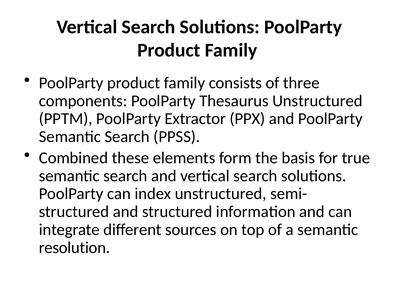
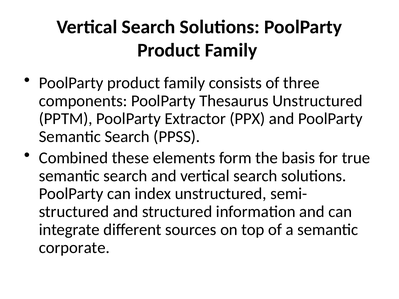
resolution: resolution -> corporate (74, 248)
